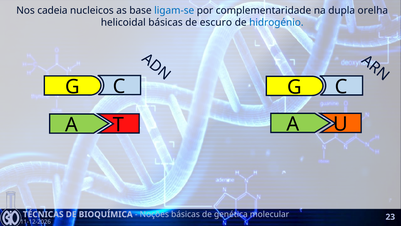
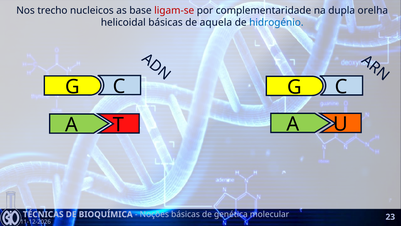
cadeia: cadeia -> trecho (52, 11)
ligam-se colour: blue -> red (174, 11)
escuro: escuro -> aquela (216, 23)
